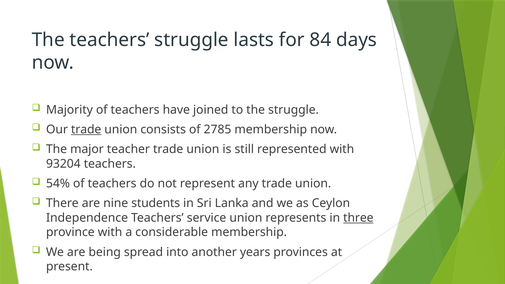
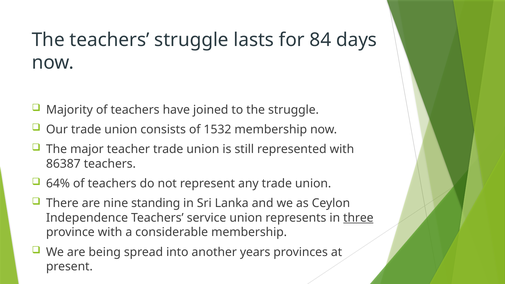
trade underline: present -> none (86, 129)
2785: 2785 -> 1532 (217, 129)
93204: 93204 -> 86387 (63, 164)
54%: 54% -> 64% (58, 184)
students: students -> standing (156, 203)
